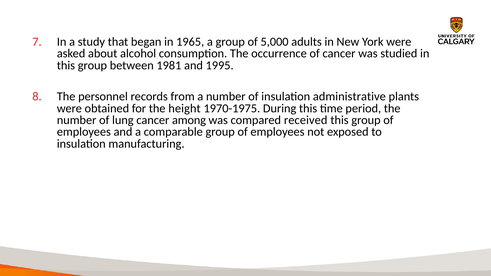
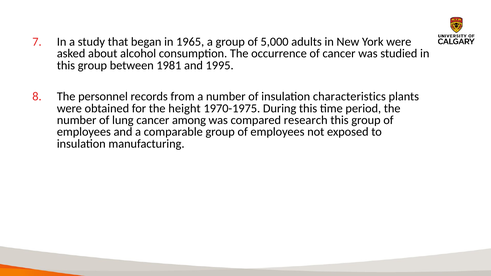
administrative: administrative -> characteristics (349, 97)
received: received -> research (306, 120)
